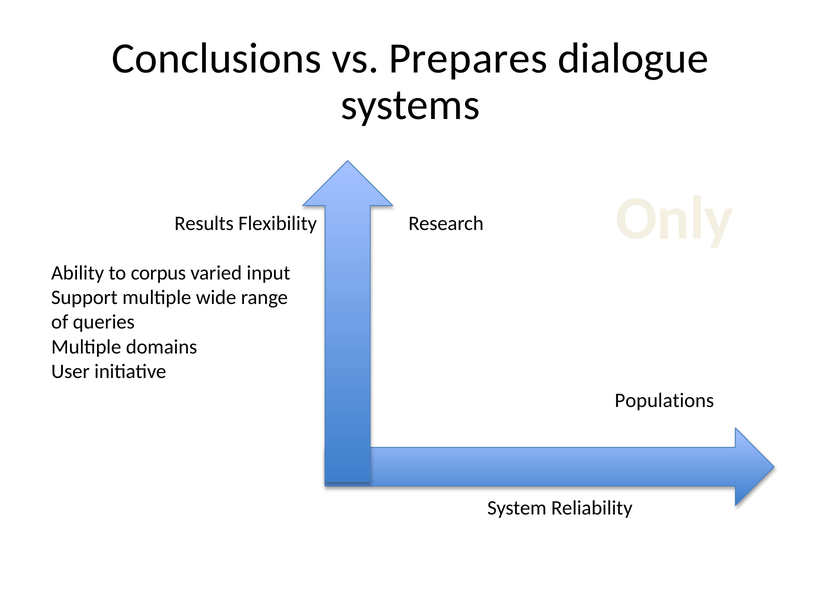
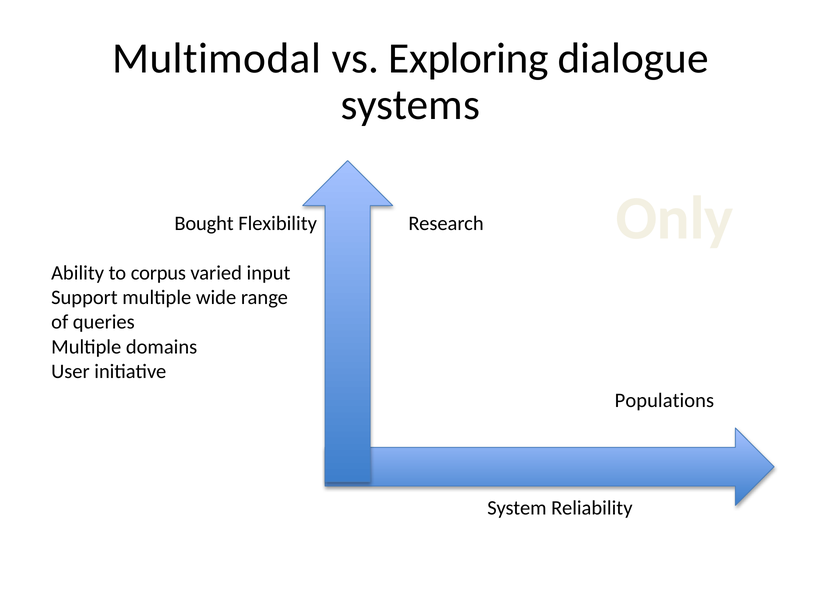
Conclusions: Conclusions -> Multimodal (217, 58)
Prepares: Prepares -> Exploring (469, 58)
Results: Results -> Bought (204, 224)
